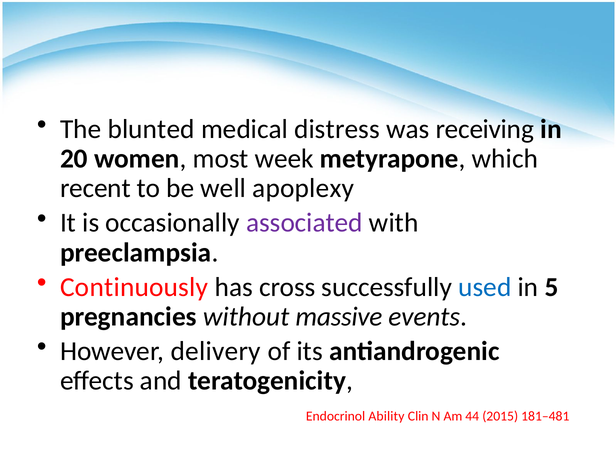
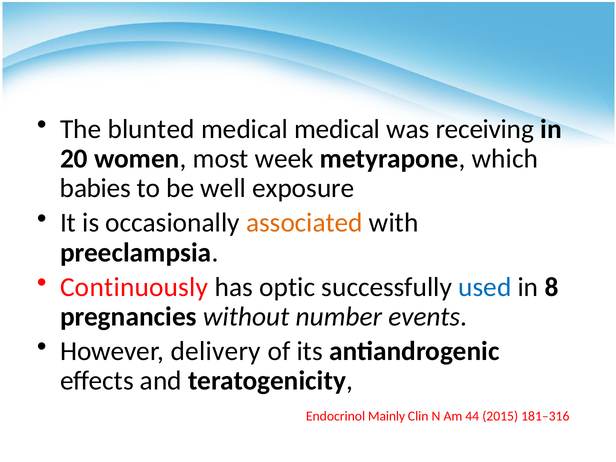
medical distress: distress -> medical (337, 129)
recent: recent -> babies (95, 188)
apoplexy: apoplexy -> exposure (303, 188)
associated colour: purple -> orange (304, 223)
cross: cross -> optic (287, 287)
5: 5 -> 8 (552, 287)
massive: massive -> number (339, 317)
Ability: Ability -> Mainly (387, 416)
181–481: 181–481 -> 181–316 (545, 416)
